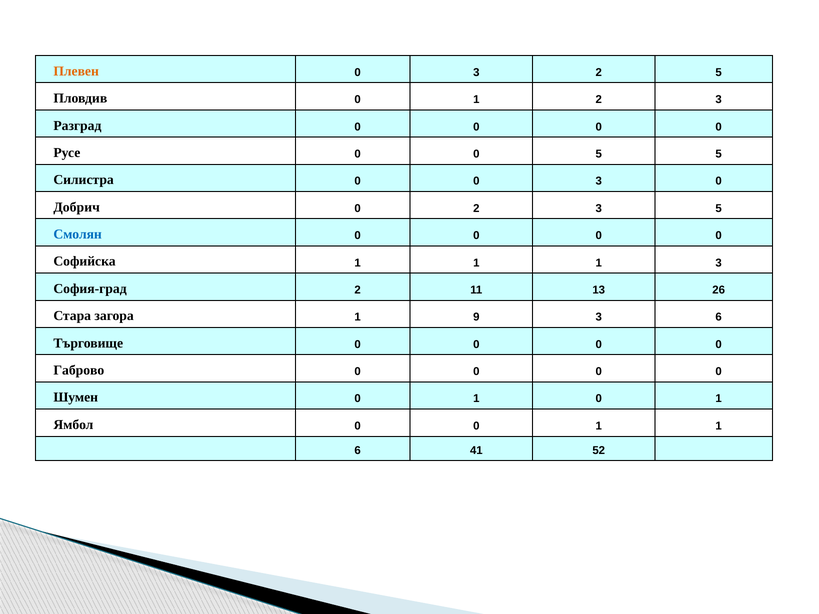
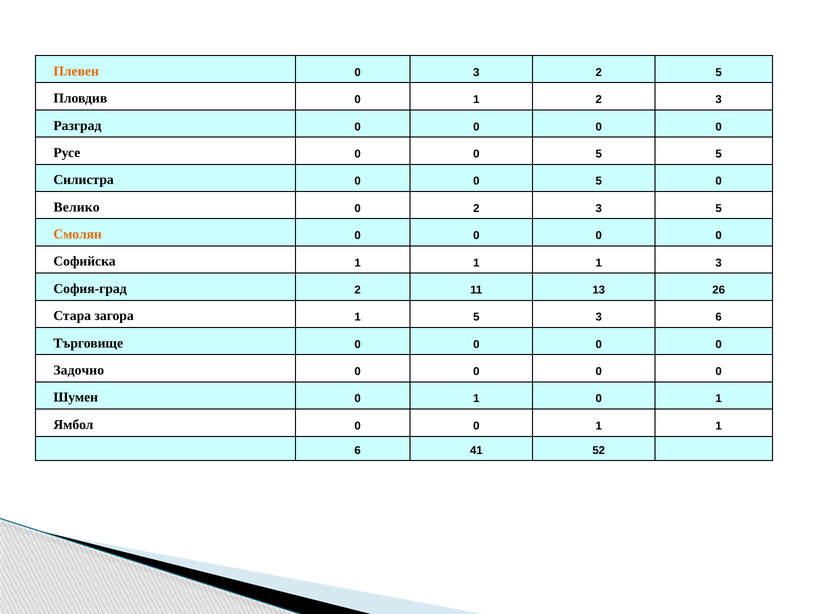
Силистра 0 0 3: 3 -> 5 (599, 181)
Добрич: Добрич -> Велико (77, 207)
Смолян colour: blue -> orange (78, 234)
1 9: 9 -> 5 (476, 317)
Габрово: Габрово -> Задочно (79, 370)
